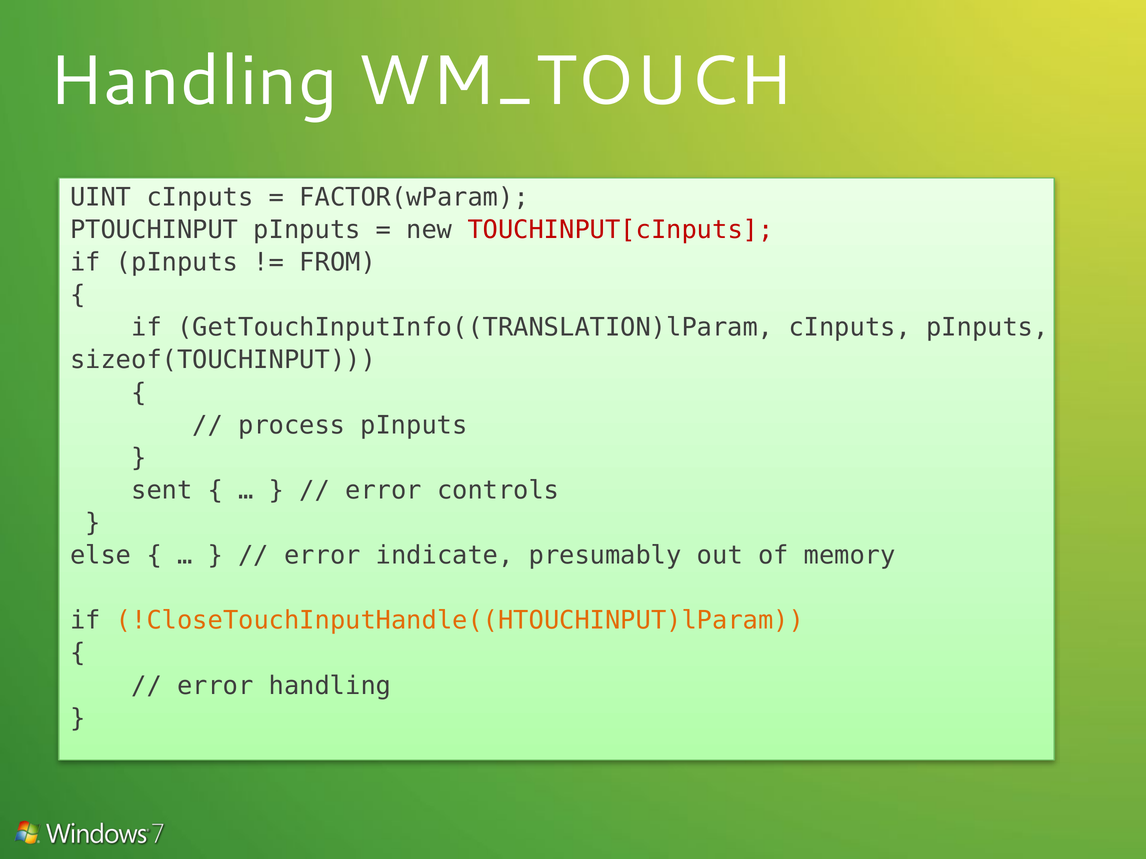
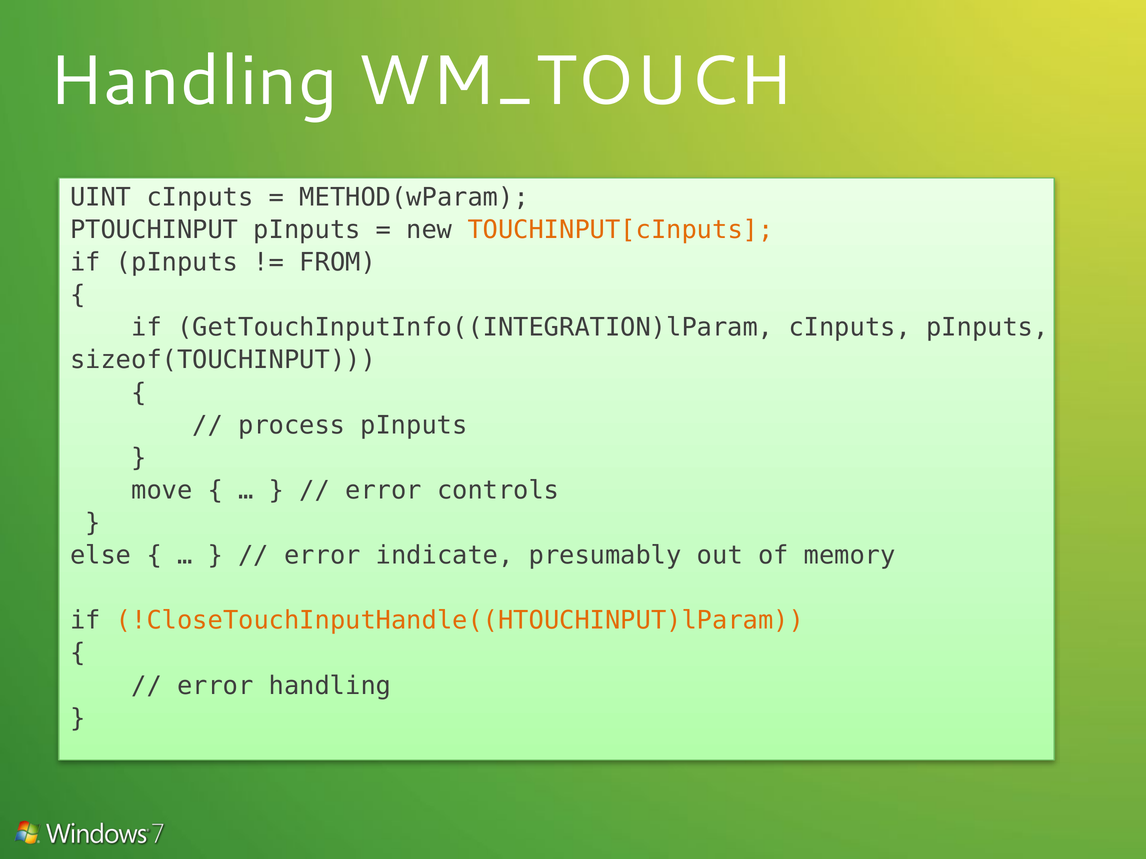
FACTOR(wParam: FACTOR(wParam -> METHOD(wParam (414, 197)
TOUCHINPUT[cInputs colour: red -> orange (620, 230)
GetTouchInputInfo((TRANSLATION)lParam: GetTouchInputInfo((TRANSLATION)lParam -> GetTouchInputInfo((INTEGRATION)lParam (475, 328)
sent: sent -> move (162, 491)
